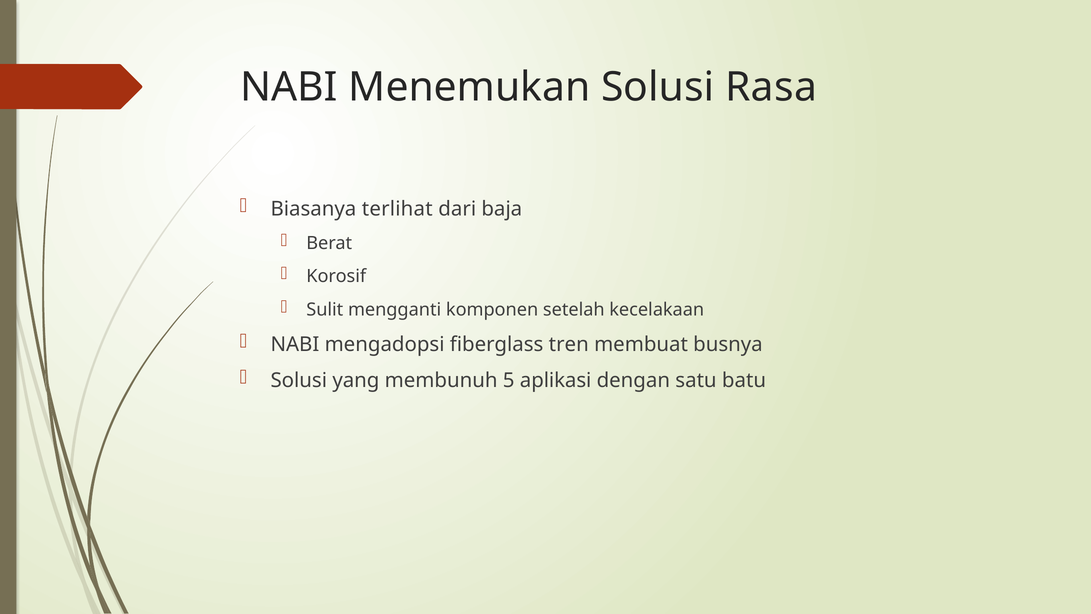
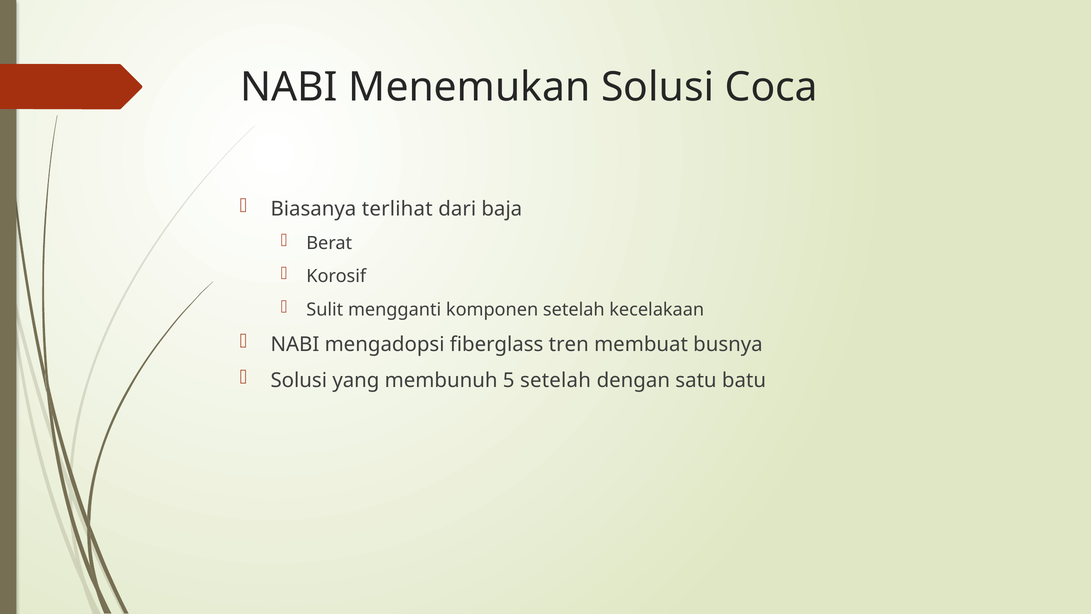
Rasa: Rasa -> Coca (771, 87)
5 aplikasi: aplikasi -> setelah (555, 380)
